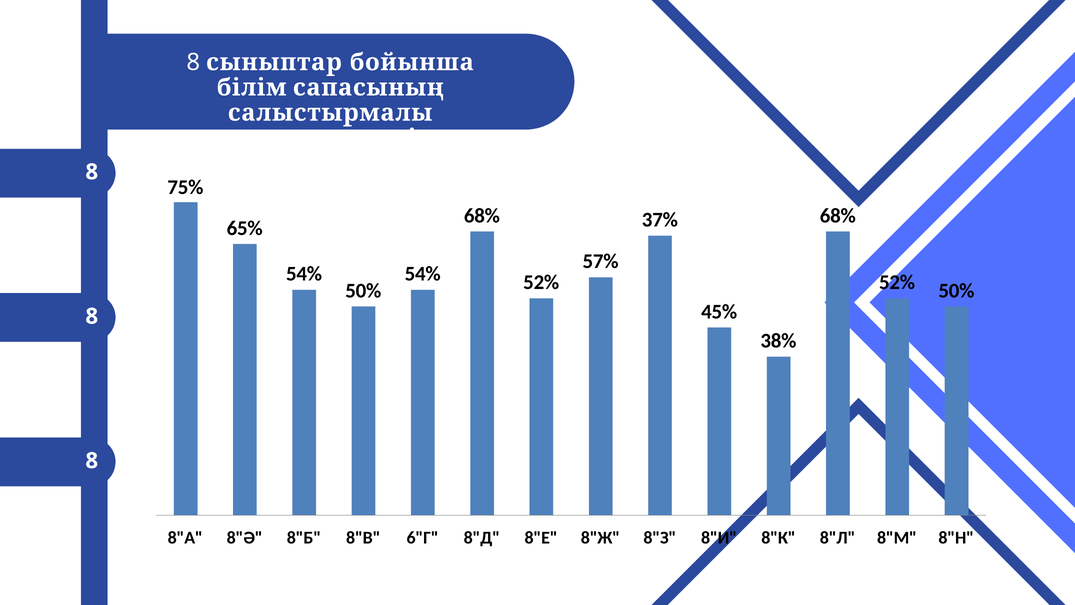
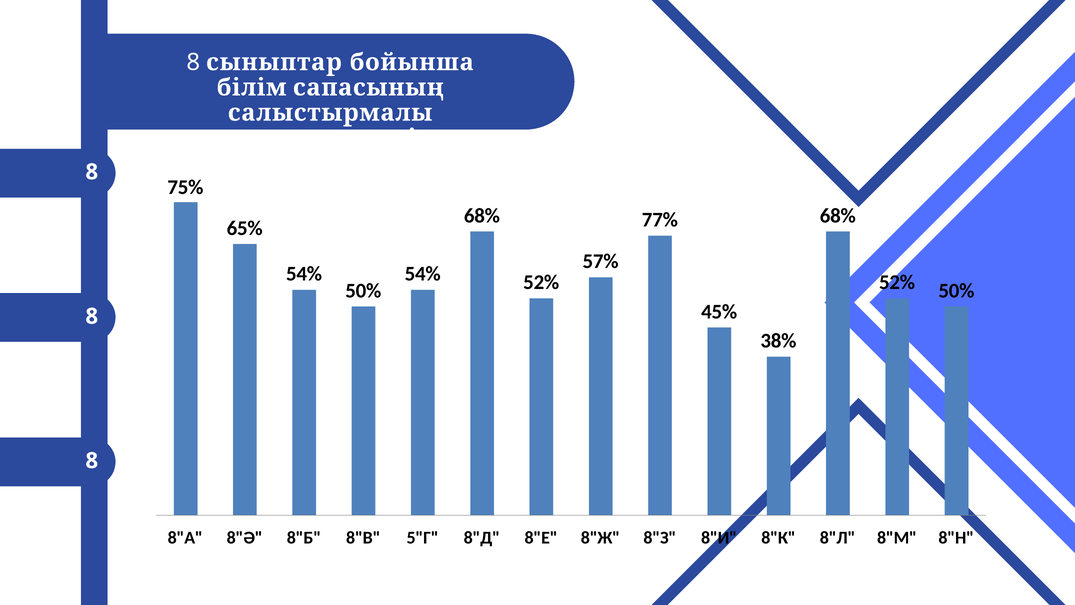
37%: 37% -> 77% (660, 220)
6"Г: 6"Г -> 5"Г (423, 538)
